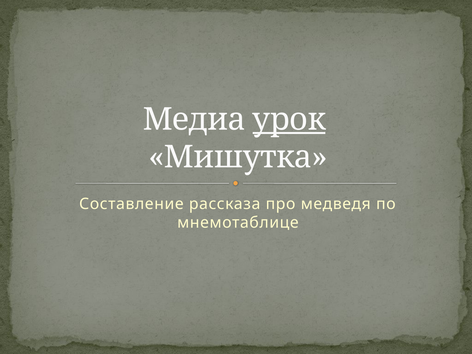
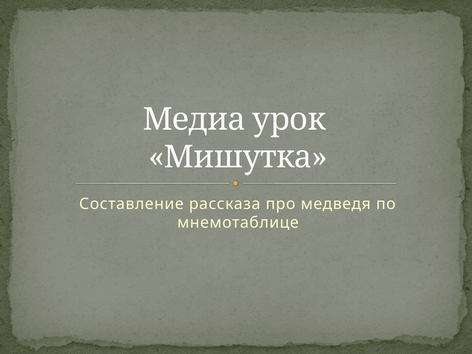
урок underline: present -> none (289, 119)
